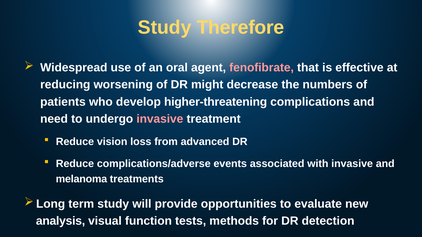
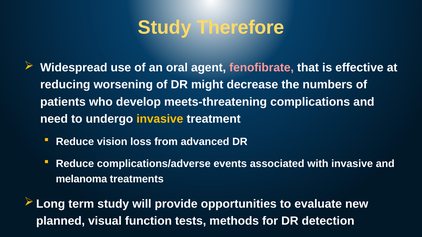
higher-threatening: higher-threatening -> meets-threatening (216, 102)
invasive colour: pink -> yellow (160, 119)
analysis: analysis -> planned (61, 221)
